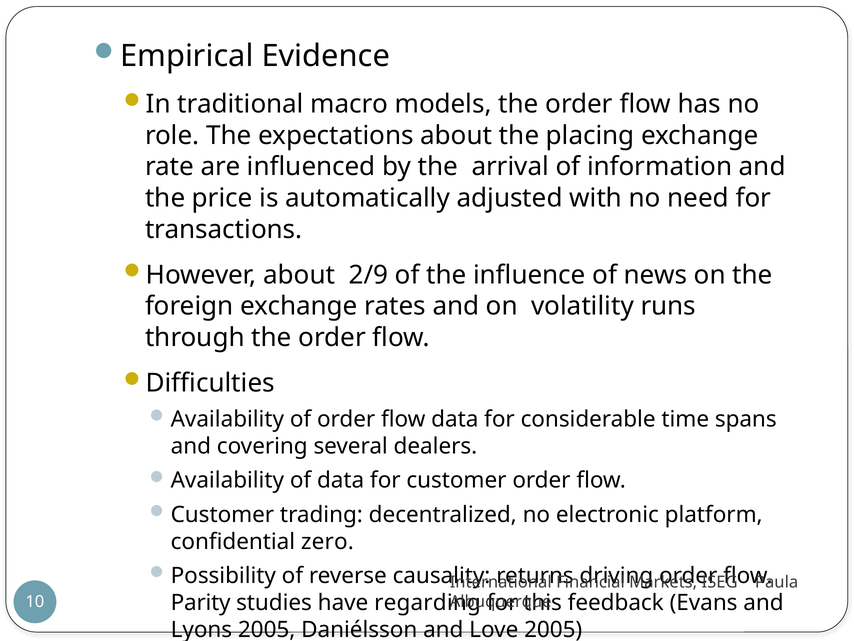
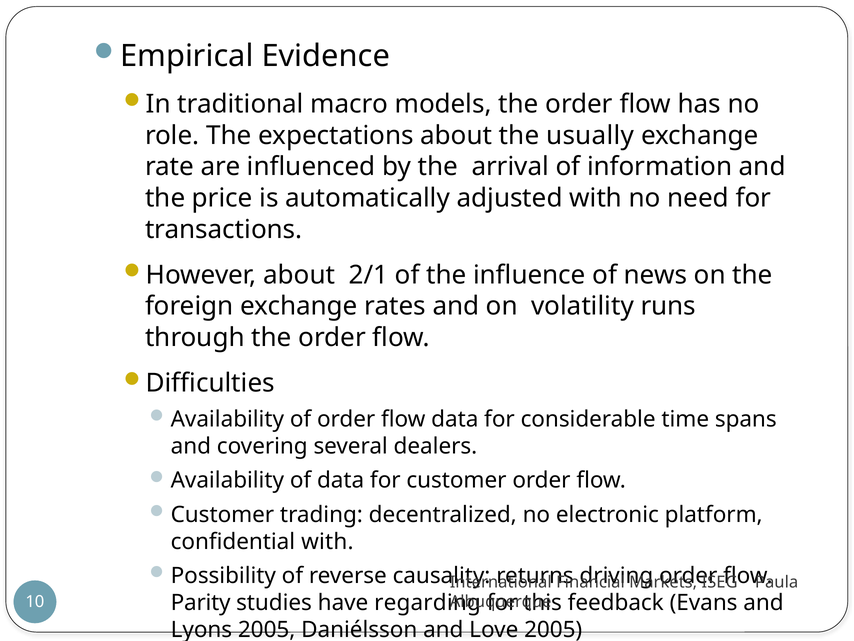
placing: placing -> usually (590, 135)
2/9: 2/9 -> 2/1 (368, 275)
confidential zero: zero -> with (327, 541)
